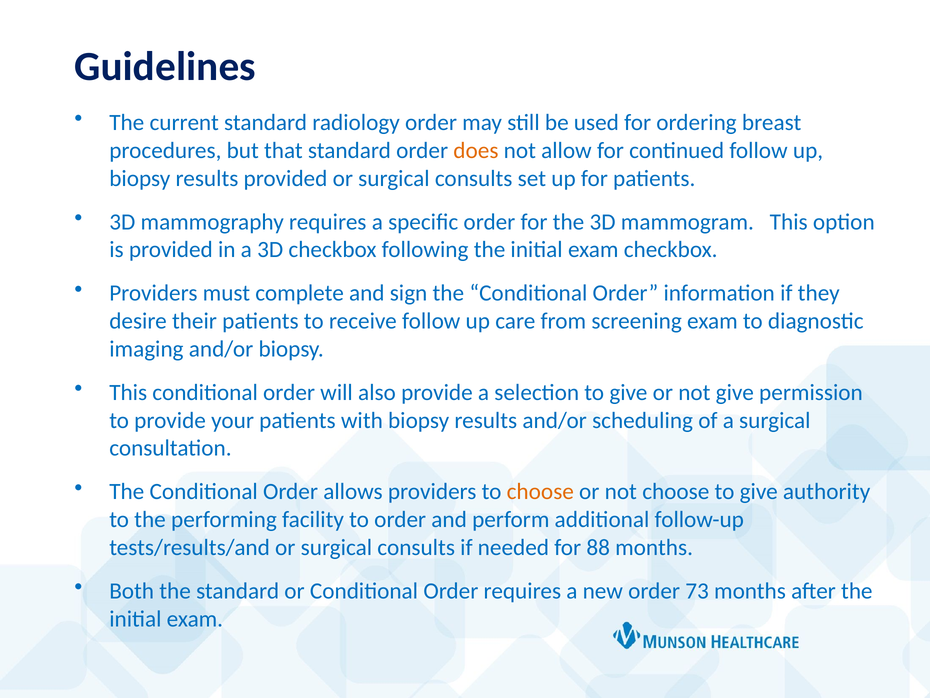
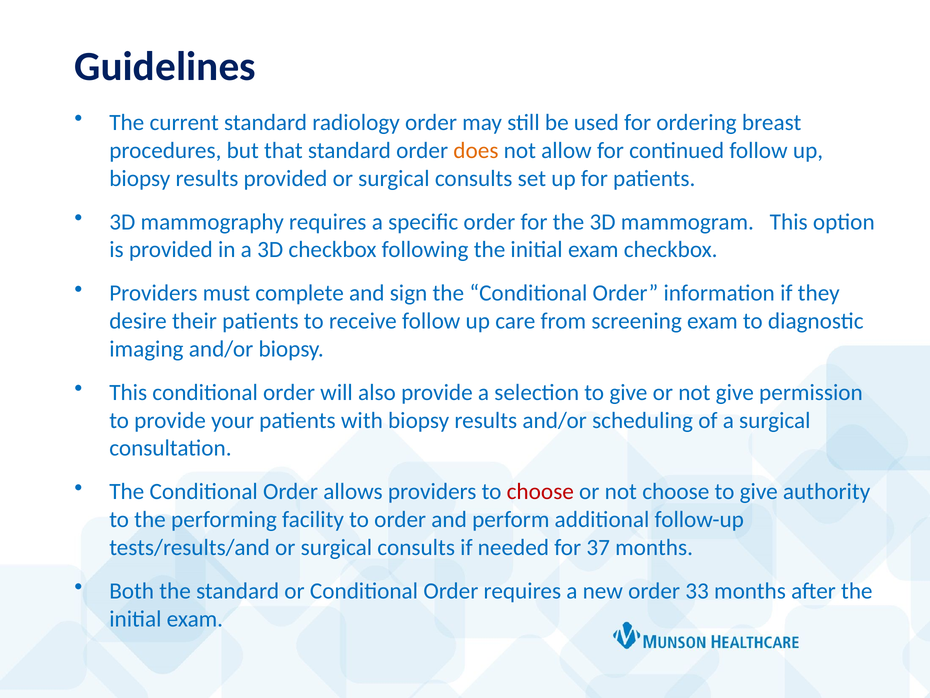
choose colour: orange -> red (540, 491)
88: 88 -> 37 (598, 547)
73: 73 -> 33 (697, 591)
